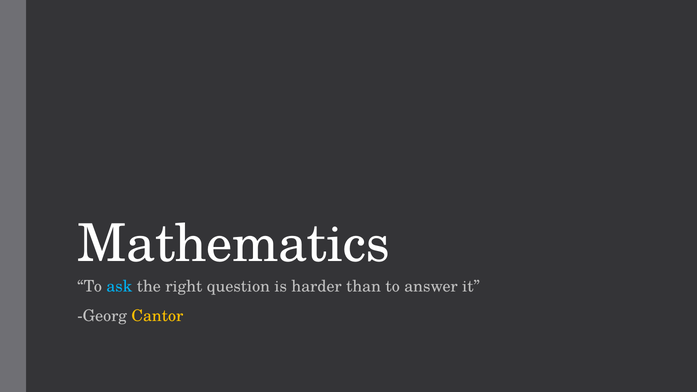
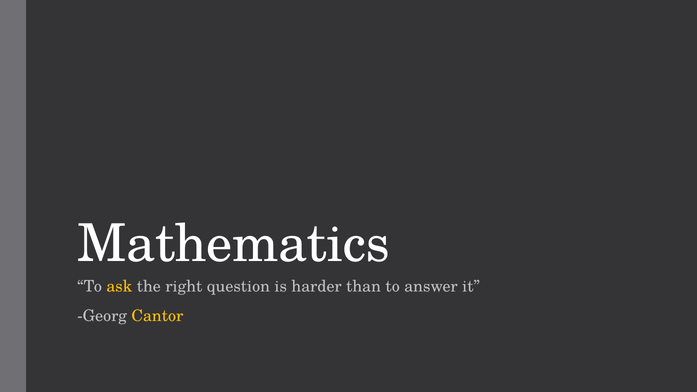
ask colour: light blue -> yellow (119, 286)
